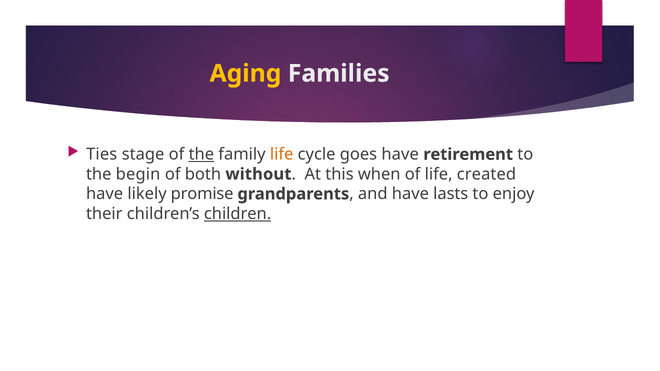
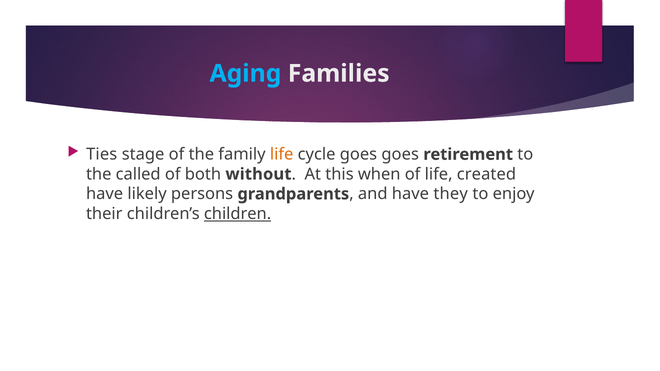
Aging colour: yellow -> light blue (245, 74)
the underline: present -> none (201, 154)
goes have: have -> goes (400, 154)
begin: begin -> called (138, 174)
promise: promise -> persons (202, 194)
lasts: lasts -> they (451, 194)
